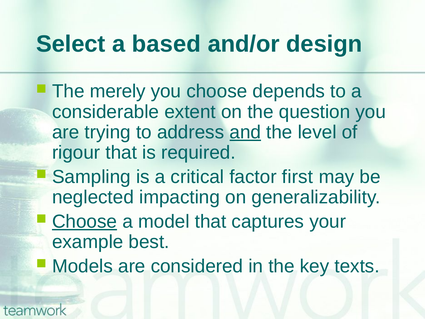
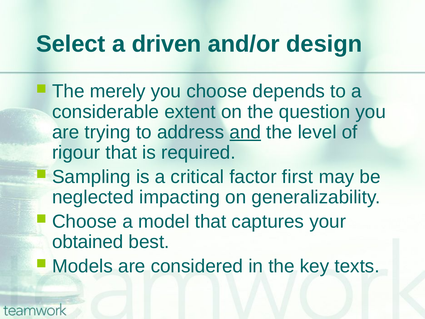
based: based -> driven (167, 44)
Choose underline: present -> none (85, 221)
example: example -> obtained (88, 242)
